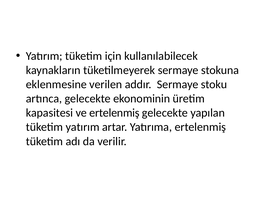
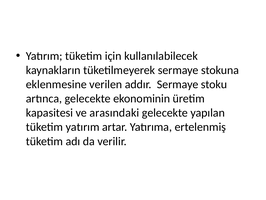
ve ertelenmiş: ertelenmiş -> arasındaki (114, 113)
